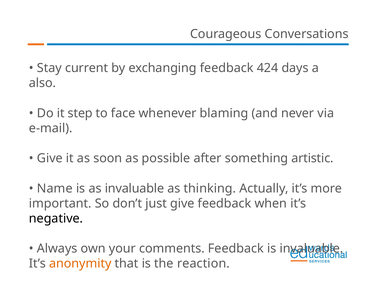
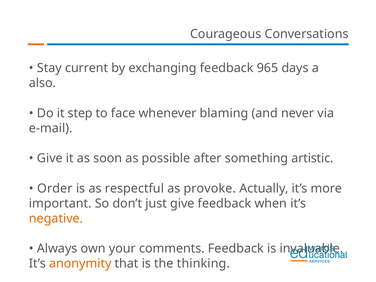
424: 424 -> 965 (268, 68)
Name: Name -> Order (55, 188)
as invaluable: invaluable -> respectful (134, 188)
thinking: thinking -> provoke (210, 188)
negative colour: black -> orange (56, 218)
reaction: reaction -> thinking (203, 264)
